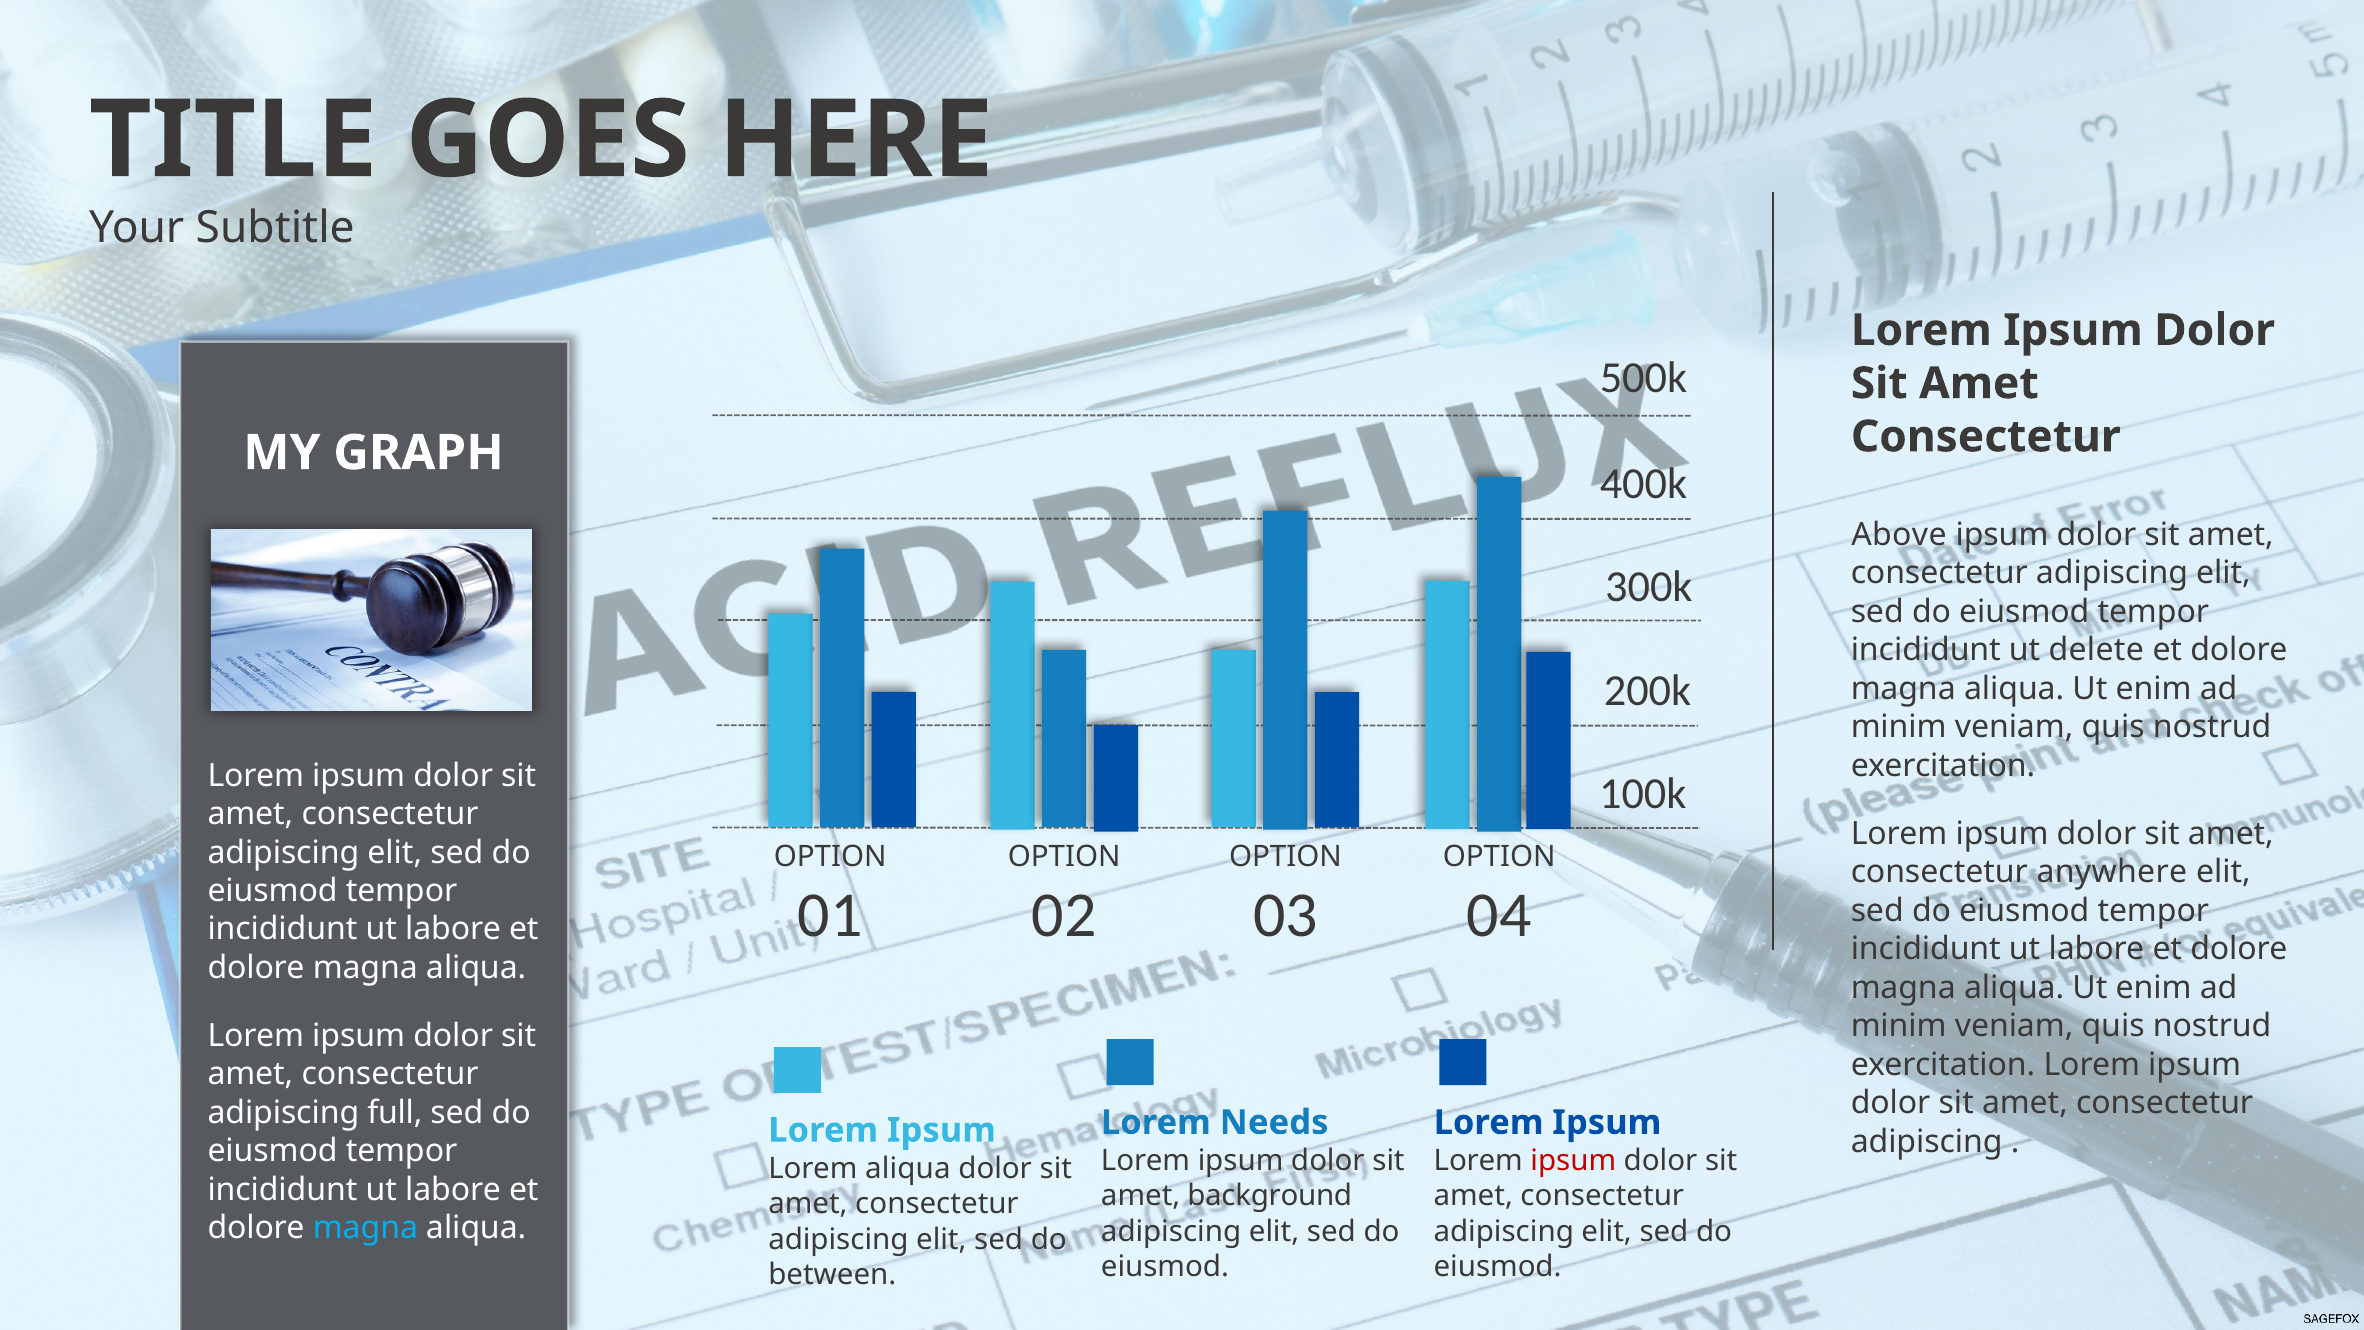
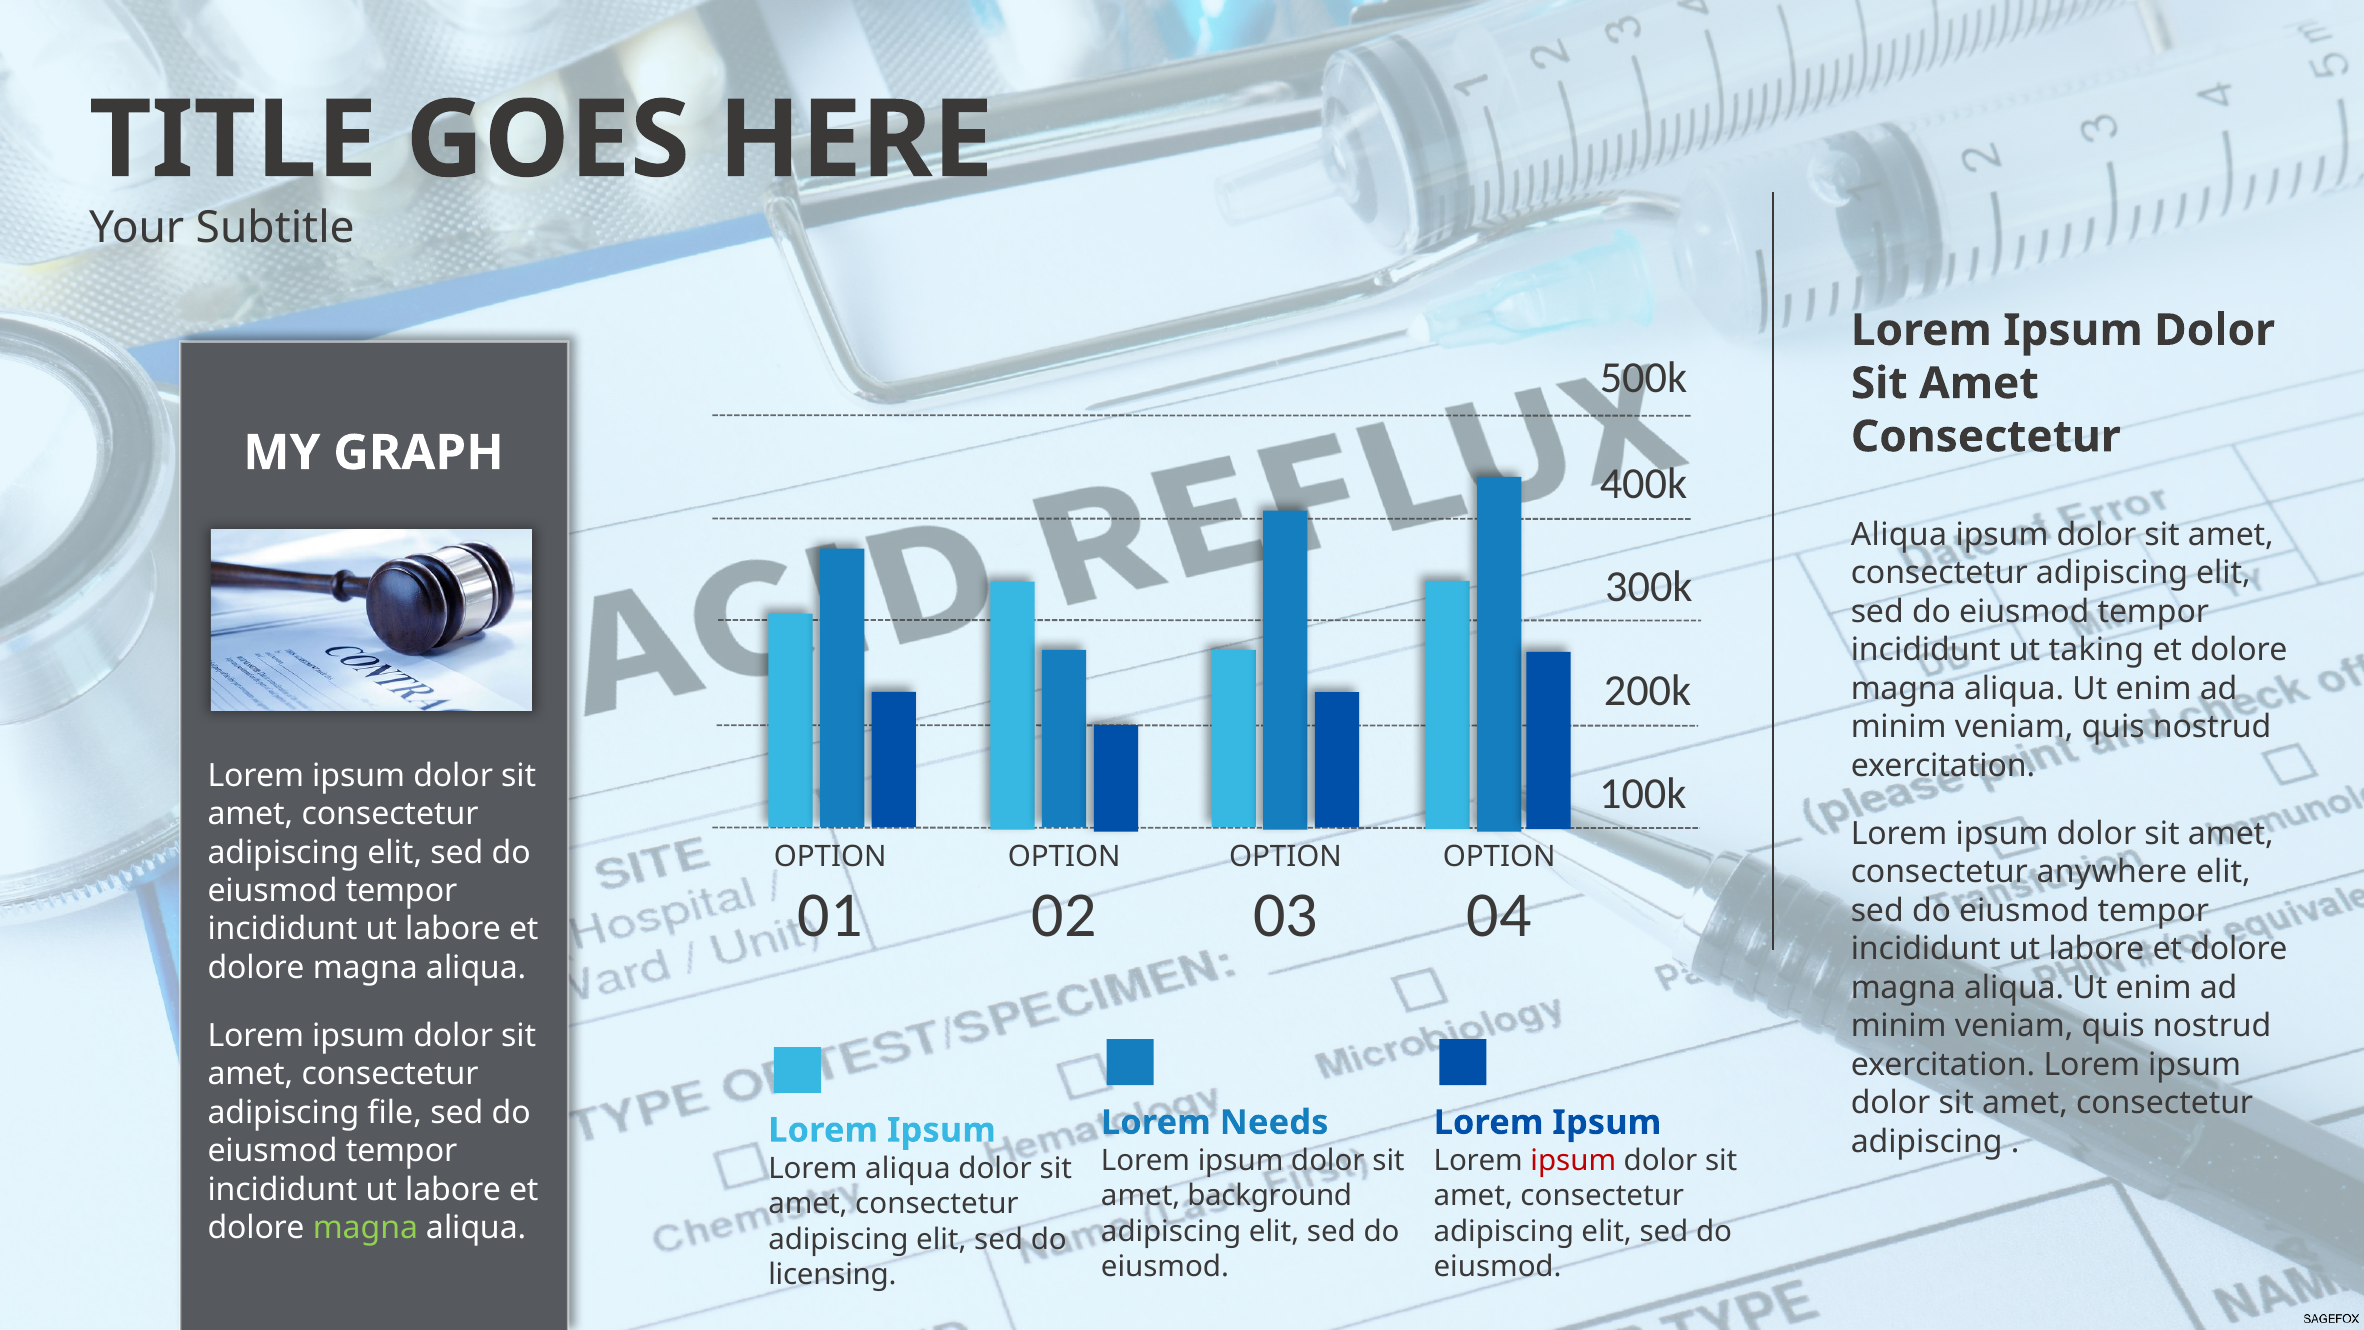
Above: Above -> Aliqua (1899, 535)
delete: delete -> taking (2096, 650)
full: full -> file (395, 1113)
magna colour: light blue -> light green (365, 1228)
between: between -> licensing (832, 1275)
